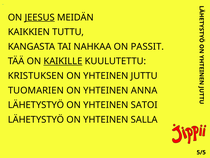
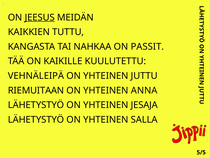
KAIKILLE underline: present -> none (63, 61)
KRISTUKSEN: KRISTUKSEN -> VEHNÄLEIPÄ (36, 76)
TUOMARIEN: TUOMARIEN -> RIEMUITAAN (36, 90)
SATOI: SATOI -> JESAJA (144, 105)
